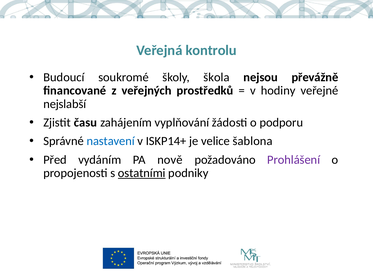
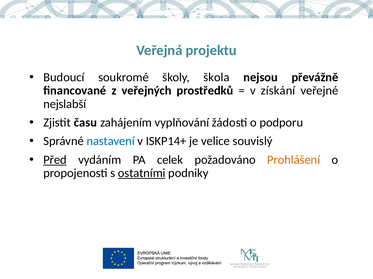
kontrolu: kontrolu -> projektu (211, 51)
hodiny: hodiny -> získání (278, 91)
šablona: šablona -> souvislý (253, 142)
Před underline: none -> present (55, 160)
nově: nově -> celek (170, 160)
Prohlášení colour: purple -> orange (294, 160)
